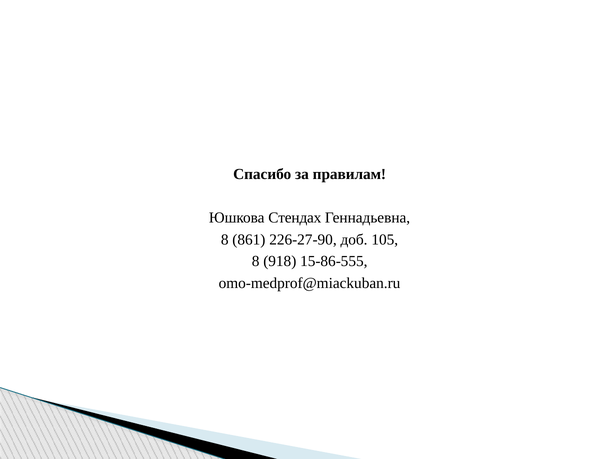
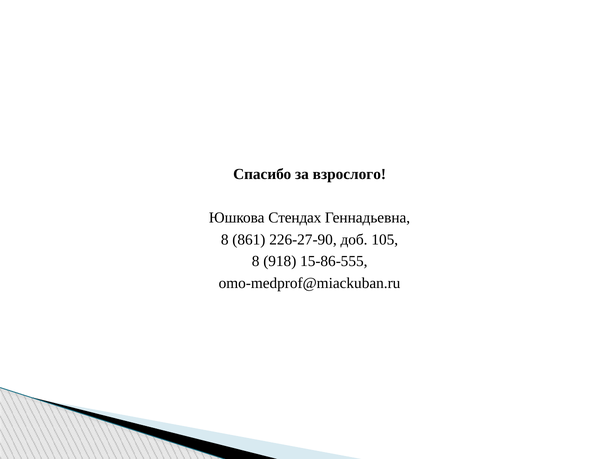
правилам: правилам -> взрослого (349, 174)
